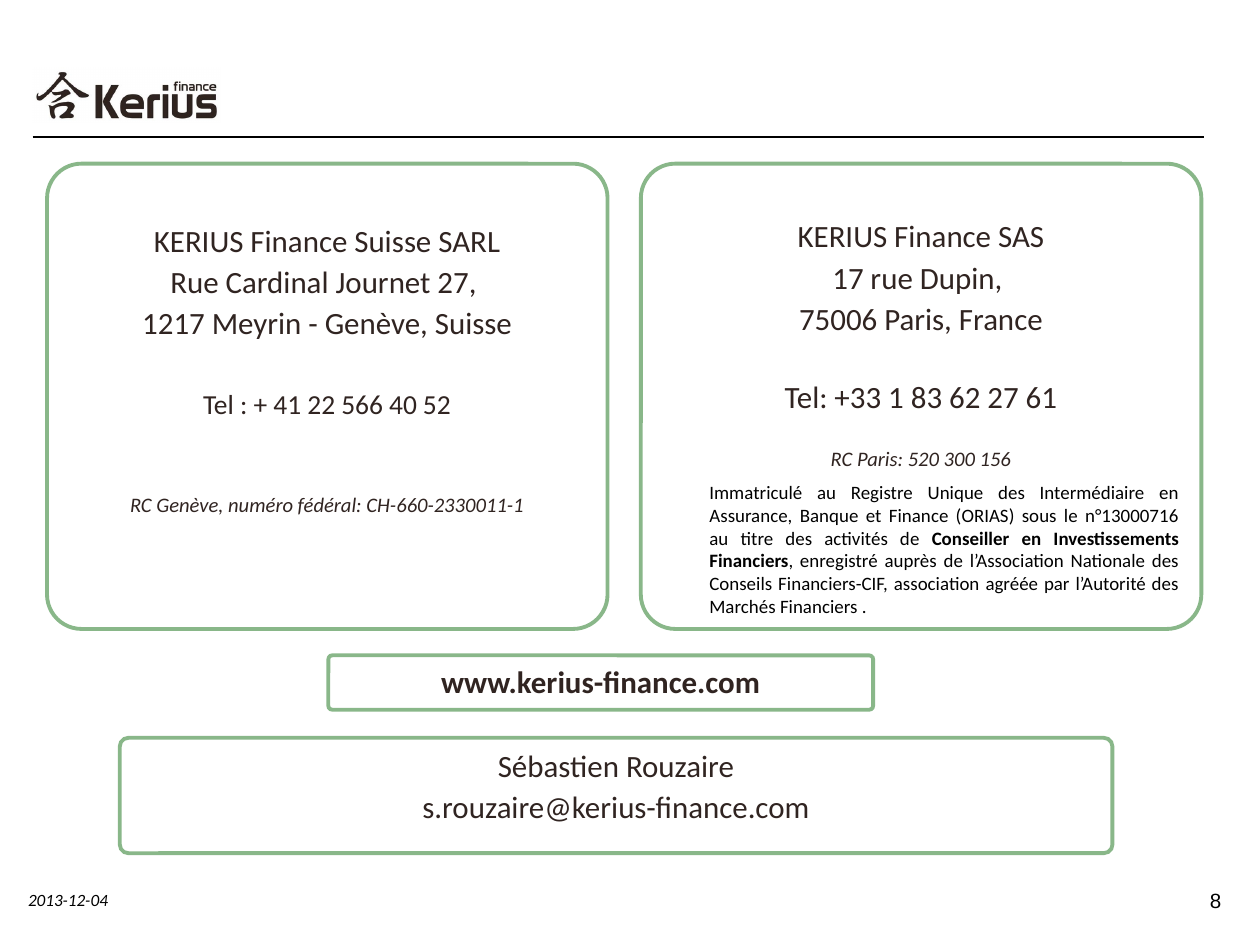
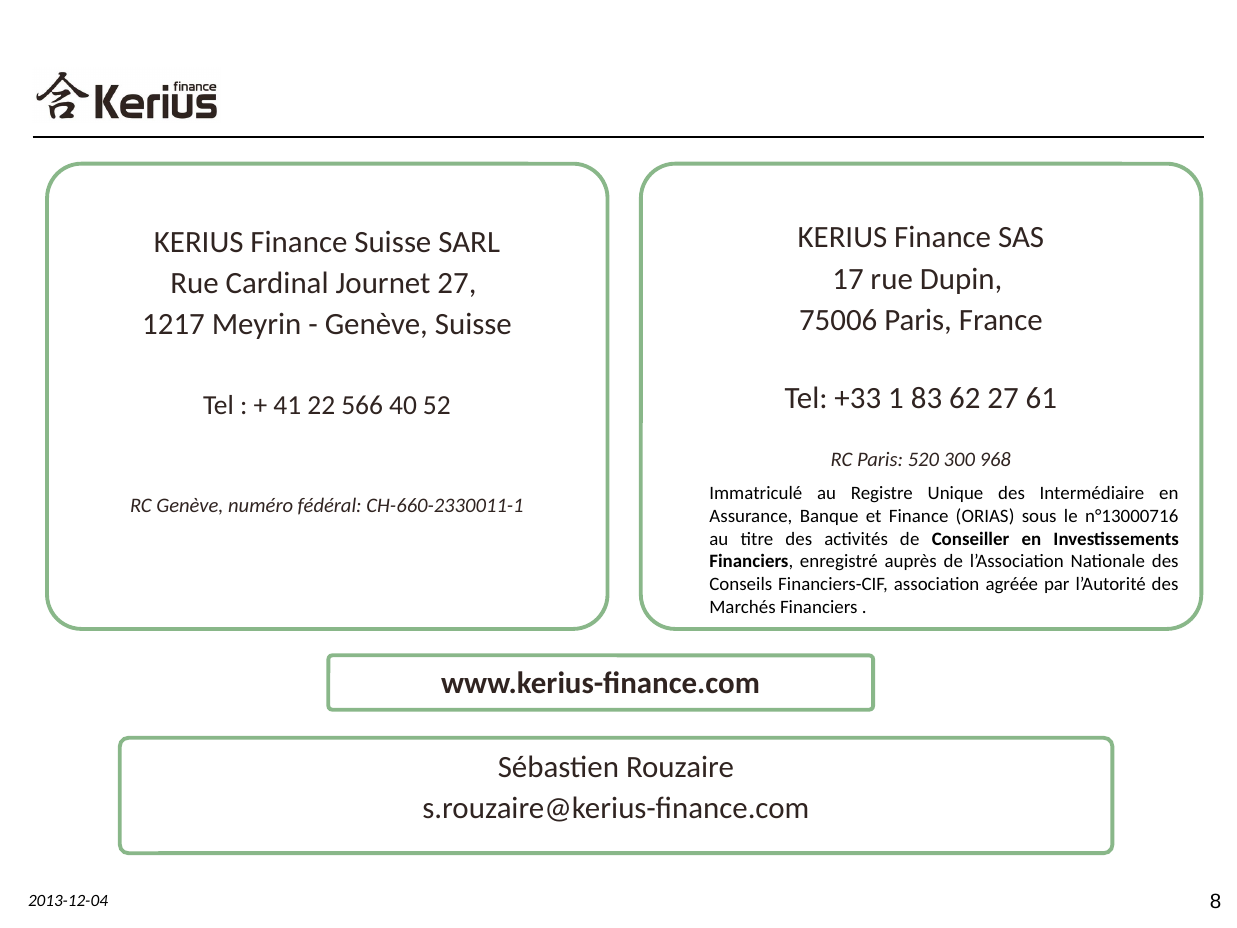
156: 156 -> 968 (995, 460)
